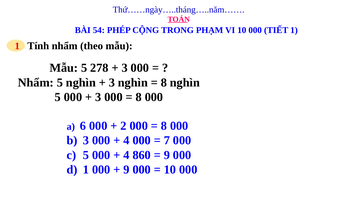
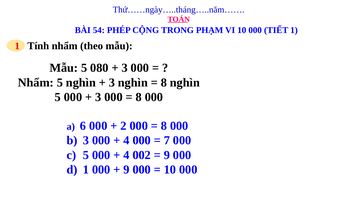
278: 278 -> 080 (99, 68)
860: 860 -> 002 (142, 155)
